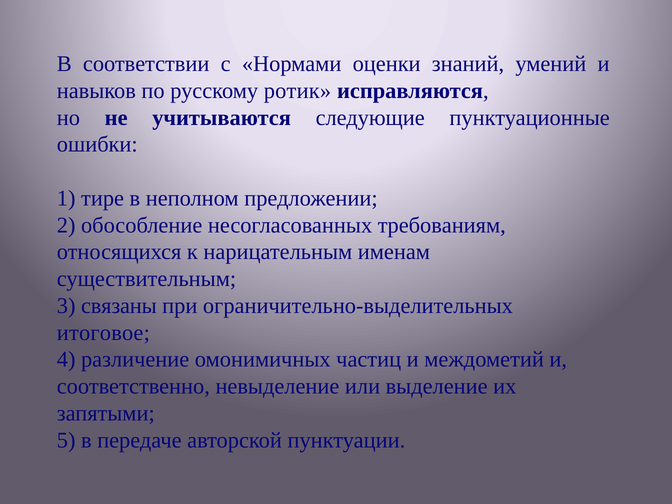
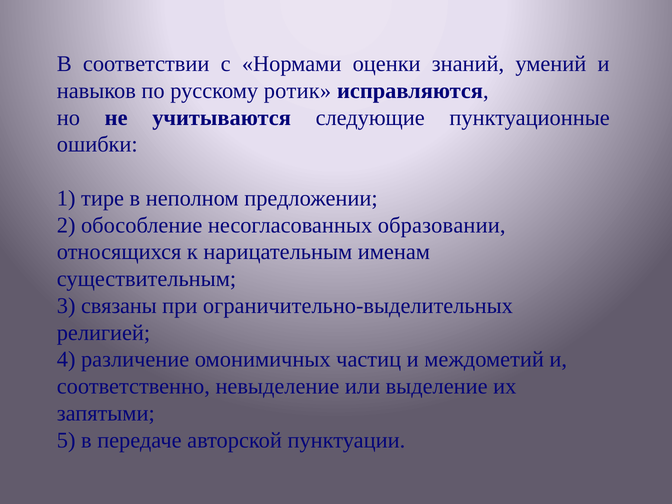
требованиям: требованиям -> образовании (442, 225)
итоговое: итоговое -> религией (103, 333)
